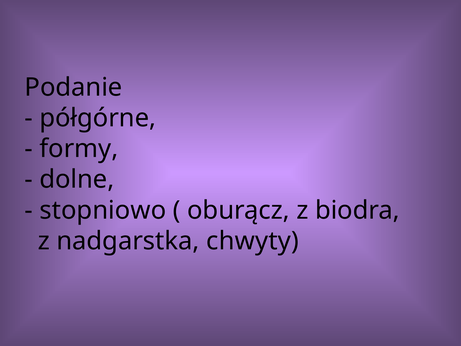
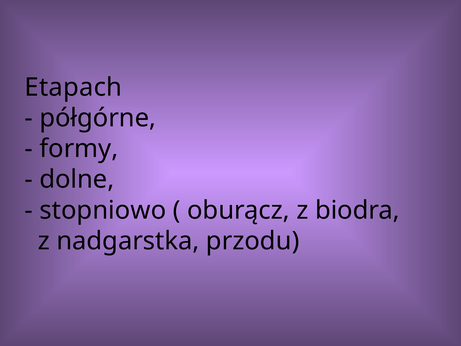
Podanie: Podanie -> Etapach (73, 87)
chwyty: chwyty -> przodu (253, 241)
